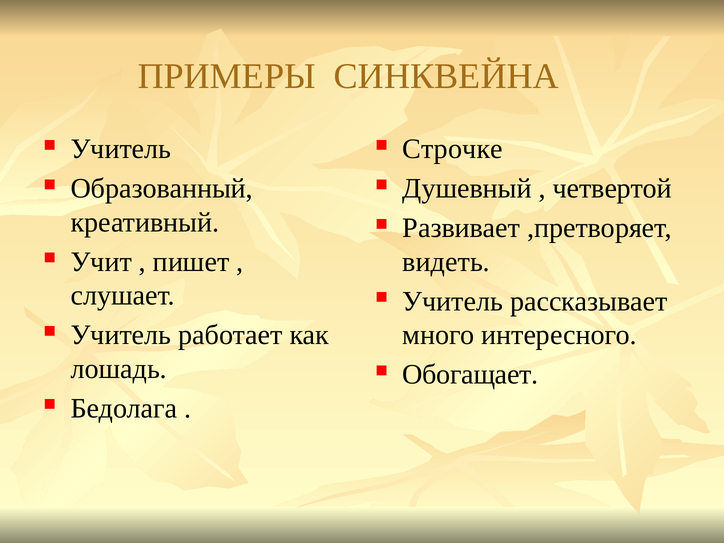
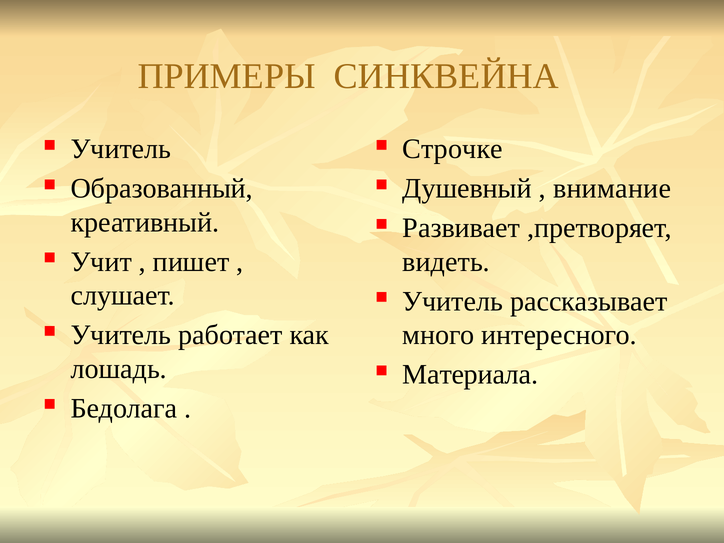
четвертой: четвертой -> внимание (612, 189)
Обогащает: Обогащает -> Материала (470, 375)
